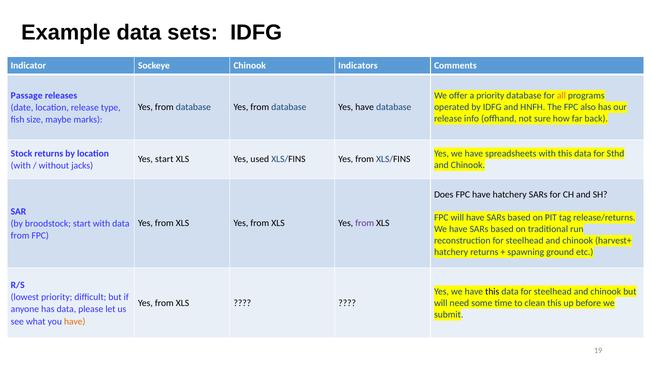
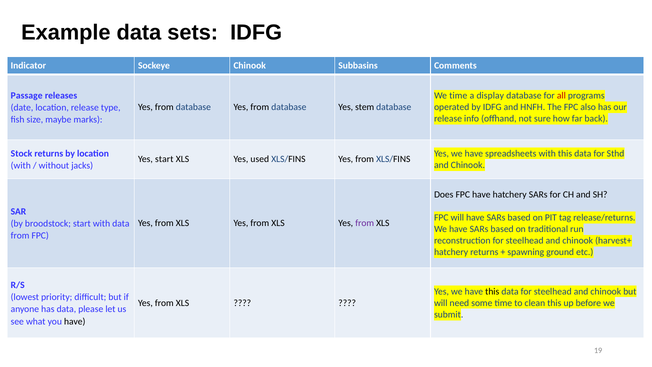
Indicators: Indicators -> Subbasins (358, 66)
We offer: offer -> time (458, 96)
a priority: priority -> display (490, 96)
all colour: orange -> red (561, 96)
Yes have: have -> stem (365, 107)
have colour: orange -> black (75, 321)
